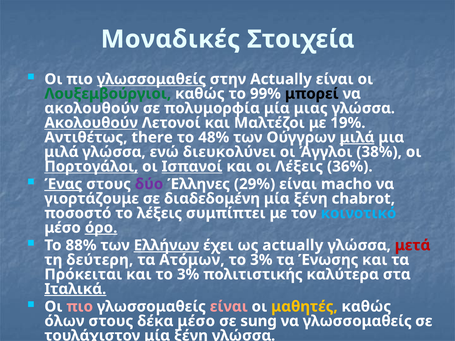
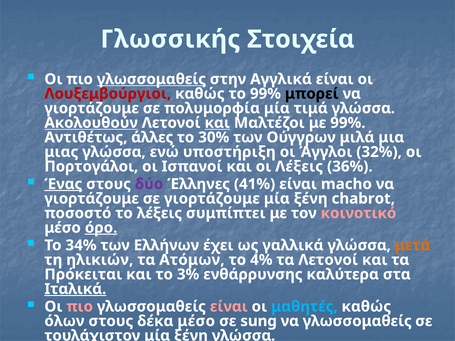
Μοναδικές: Μοναδικές -> Γλωσσικής (170, 39)
στην Actually: Actually -> Αγγλικά (281, 79)
Λουξεμβούργιοι colour: green -> red (108, 94)
ακολουθούν: ακολουθούν -> γιορτάζουμε (92, 108)
μιας: μιας -> τιμά (311, 108)
και underline: none -> present (217, 123)
με 19%: 19% -> 99% (348, 123)
there: there -> άλλες (152, 137)
48%: 48% -> 30% (214, 137)
μιλά underline: present -> none (357, 137)
μιλά: μιλά -> μιας (61, 152)
διευκολύνει: διευκολύνει -> υποστήριξη (229, 152)
38%: 38% -> 32% (379, 152)
Πορτογάλοι underline: present -> none (91, 167)
Ισπανοί underline: present -> none (192, 167)
29%: 29% -> 41% (255, 184)
σε διαδεδομένη: διαδεδομένη -> γιορτάζουμε (212, 199)
κοινοτικό colour: light blue -> pink (359, 213)
88%: 88% -> 34% (81, 245)
Ελλήνων underline: present -> none (166, 245)
ως actually: actually -> γαλλικά (293, 245)
μετά colour: red -> orange (413, 245)
δεύτερη: δεύτερη -> ηλικιών (100, 260)
3%: 3% -> 4% (261, 260)
τα Ένωσης: Ένωσης -> Λετονοί (328, 260)
πολιτιστικής: πολιτιστικής -> ενθάρρυνσης (253, 275)
μαθητές colour: yellow -> light blue (304, 307)
